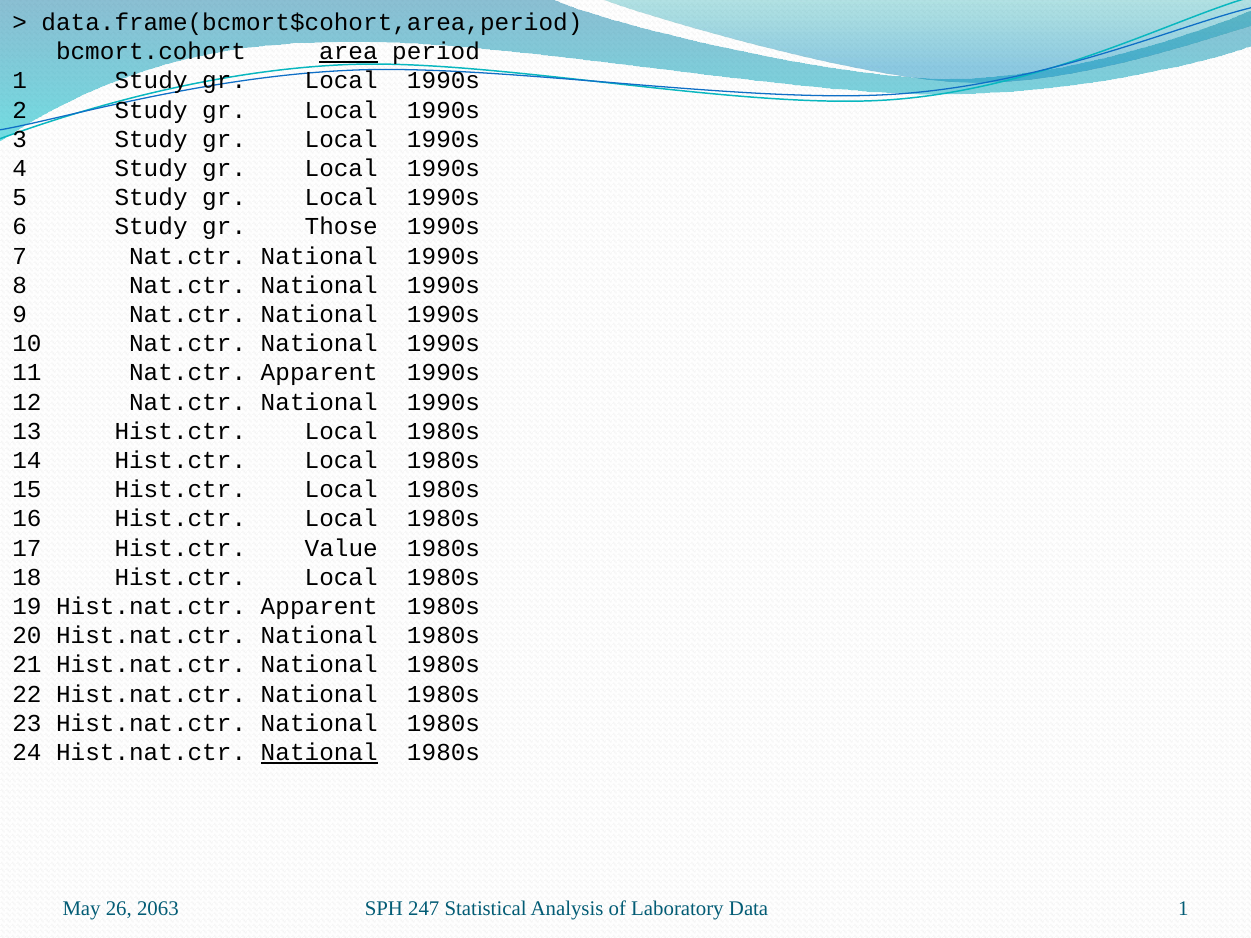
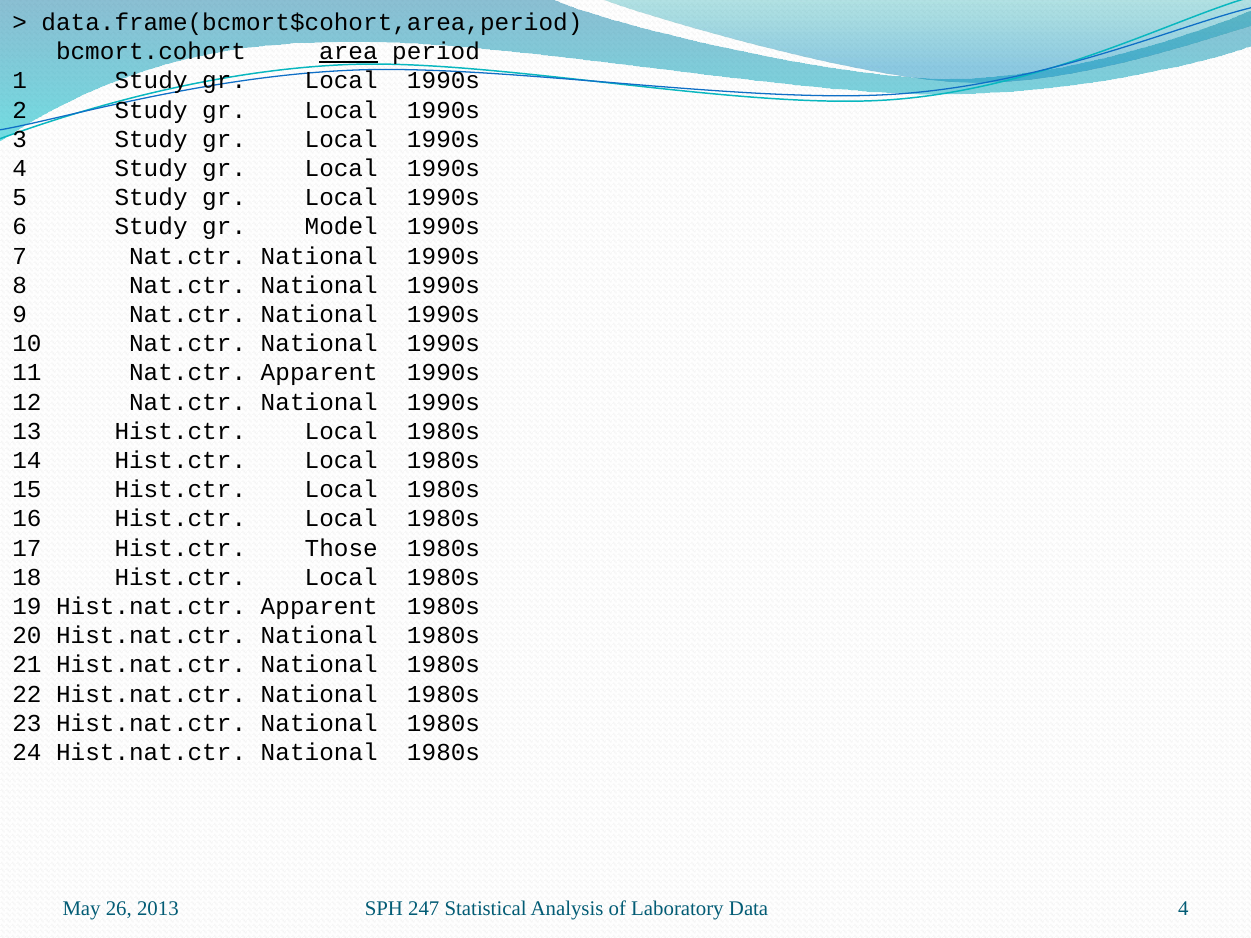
Those: Those -> Model (341, 227)
Value: Value -> Those (341, 548)
National underline: present -> none (319, 753)
2063: 2063 -> 2013 (158, 908)
Data 1: 1 -> 4 (1183, 908)
